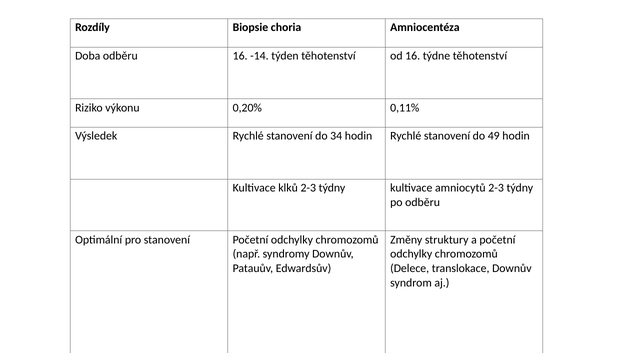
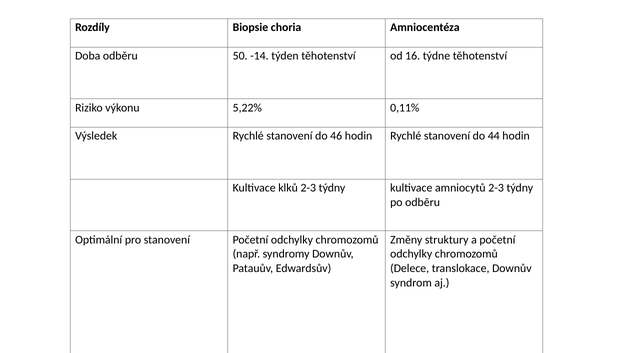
odběru 16: 16 -> 50 (240, 56)
0,20%: 0,20% -> 5,22% (247, 108)
34: 34 -> 46 (336, 136)
49: 49 -> 44 (494, 136)
